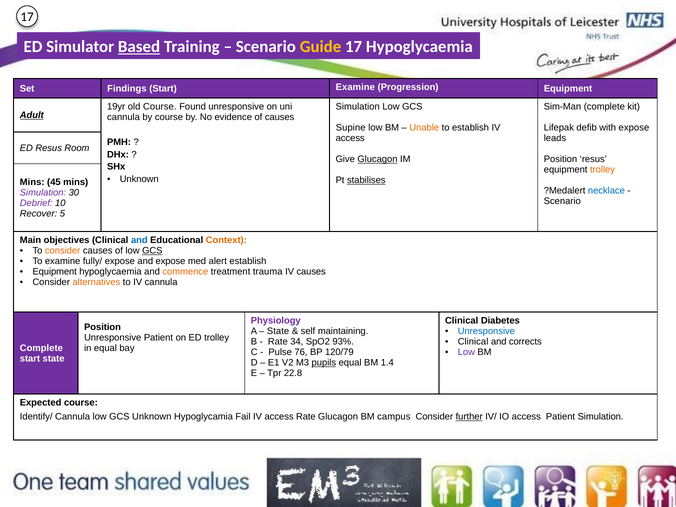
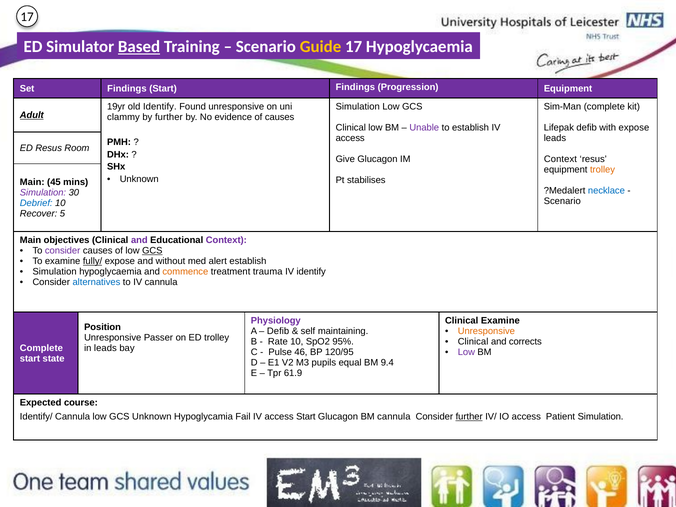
Start Examine: Examine -> Findings (355, 87)
old Course: Course -> Identify (160, 107)
cannula: cannula -> clammy (123, 117)
by course: course -> further (169, 117)
Supine: Supine -> Clinical (351, 128)
Unable colour: orange -> purple (424, 128)
Glucagon underline: present -> none (377, 159)
Position: Position -> Context (560, 159)
stabilises underline: present -> none (366, 180)
Mins: Mins -> Main (32, 182)
Debrief colour: purple -> blue (36, 203)
and colour: blue -> purple (139, 240)
Context colour: orange -> purple (226, 240)
consider colour: orange -> purple (63, 251)
fully/ underline: none -> present (93, 261)
and expose: expose -> without (170, 261)
Equipment: Equipment -> Simulation (55, 272)
IV causes: causes -> identify (311, 272)
alternatives colour: orange -> blue (96, 282)
Clinical Diabetes: Diabetes -> Examine (500, 321)
State: State -> Defib (278, 331)
Unresponsive colour: blue -> orange (486, 331)
Unresponsive Patient: Patient -> Passer (158, 337)
Rate 34: 34 -> 10 (297, 342)
93%: 93% -> 95% (343, 342)
in equal: equal -> leads (105, 348)
76: 76 -> 46 (301, 352)
120/79: 120/79 -> 120/95 (339, 352)
pupils underline: present -> none (324, 363)
1.4: 1.4 -> 9.4 (387, 363)
22.8: 22.8 -> 61.9 (293, 373)
access Rate: Rate -> Start (306, 417)
BM campus: campus -> cannula (394, 417)
